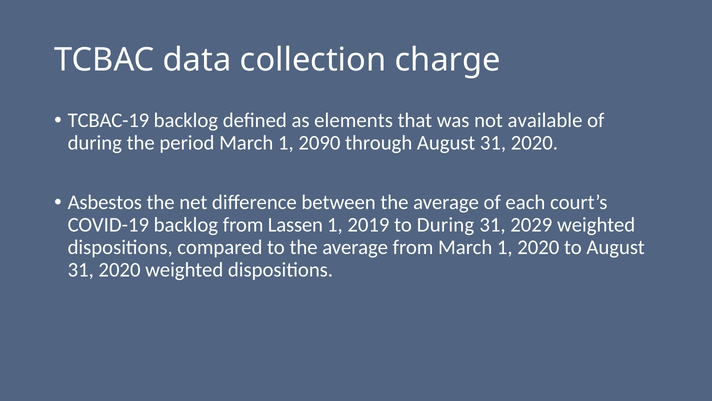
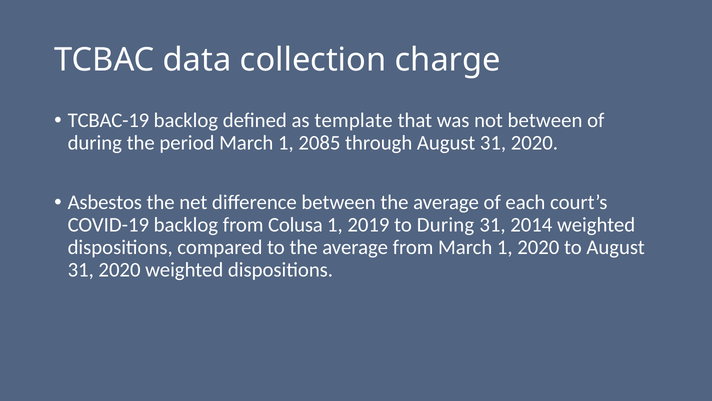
elements: elements -> template (354, 120)
not available: available -> between (545, 120)
2090: 2090 -> 2085 (319, 143)
Lassen: Lassen -> Colusa (295, 225)
2029: 2029 -> 2014 (531, 225)
